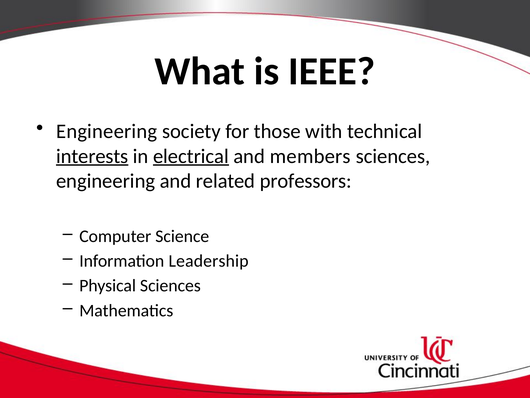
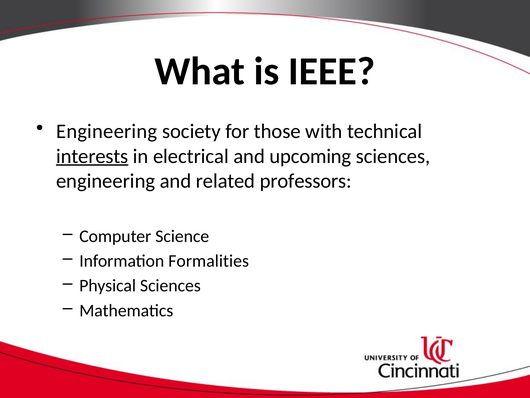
electrical underline: present -> none (191, 156)
members: members -> upcoming (310, 156)
Leadership: Leadership -> Formalities (209, 261)
